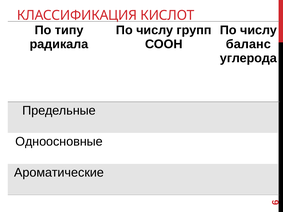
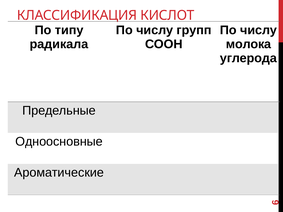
баланс: баланс -> молока (249, 44)
